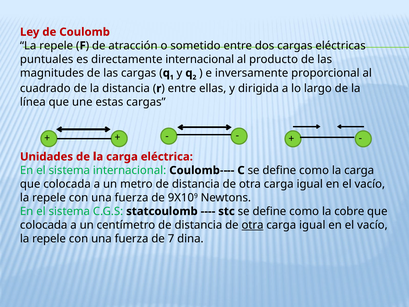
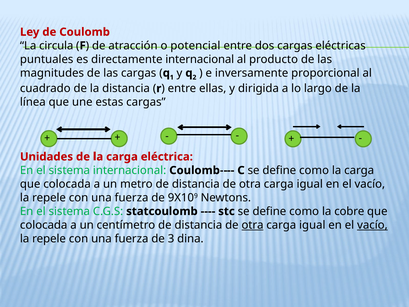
repele: repele -> circula (56, 46)
sometido: sometido -> potencial (195, 46)
vacío underline: none -> present (372, 225)
7: 7 -> 3 (171, 238)
